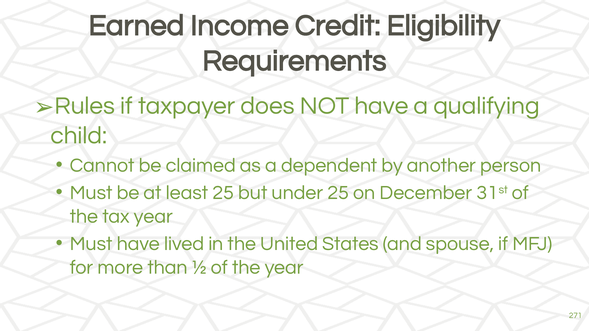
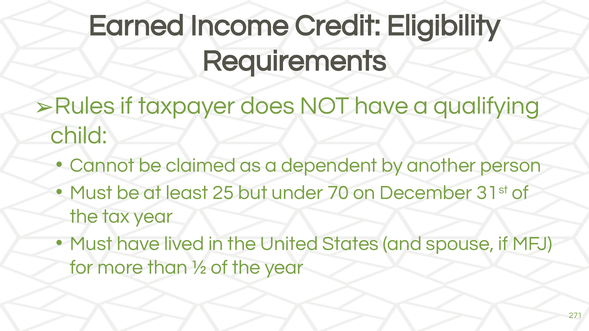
under 25: 25 -> 70 (338, 193)
